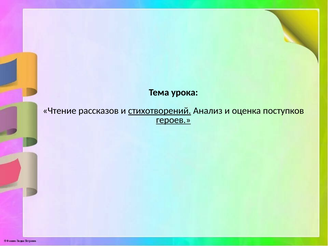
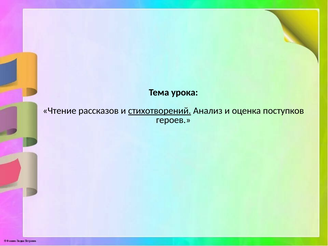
героев underline: present -> none (173, 120)
